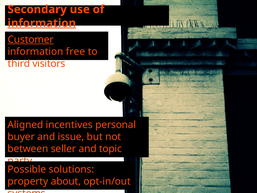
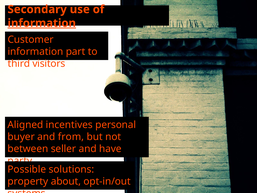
Customer underline: present -> none (31, 40)
free: free -> part (76, 52)
issue: issue -> from (71, 137)
topic: topic -> have (110, 149)
